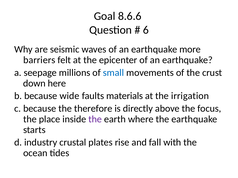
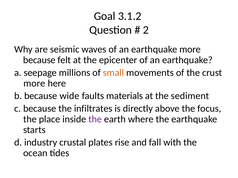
8.6.6: 8.6.6 -> 3.1.2 (130, 16)
6: 6 -> 2 (146, 30)
barriers: barriers -> because (39, 60)
small colour: blue -> orange (113, 73)
down: down -> more (34, 84)
irrigation: irrigation -> sediment (190, 96)
therefore: therefore -> infiltrates (93, 109)
